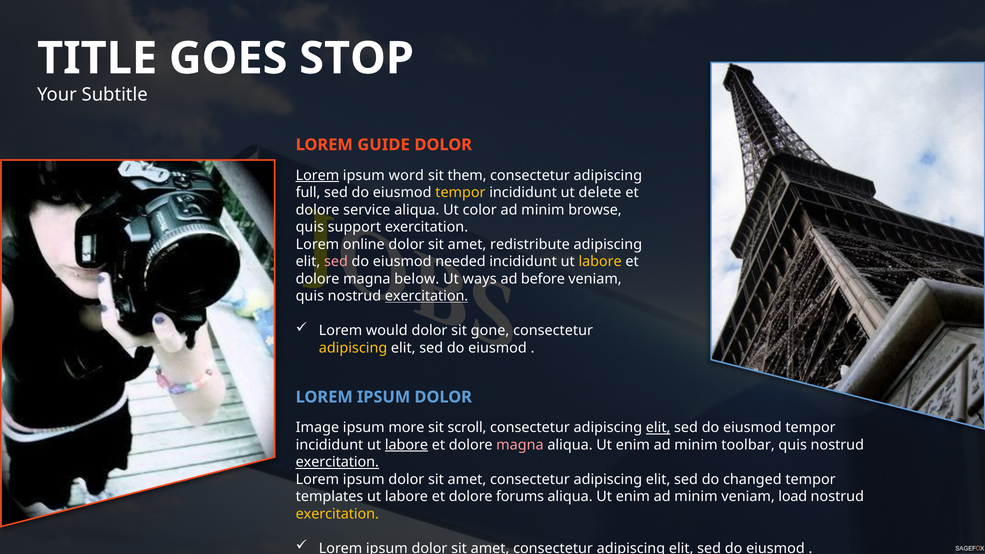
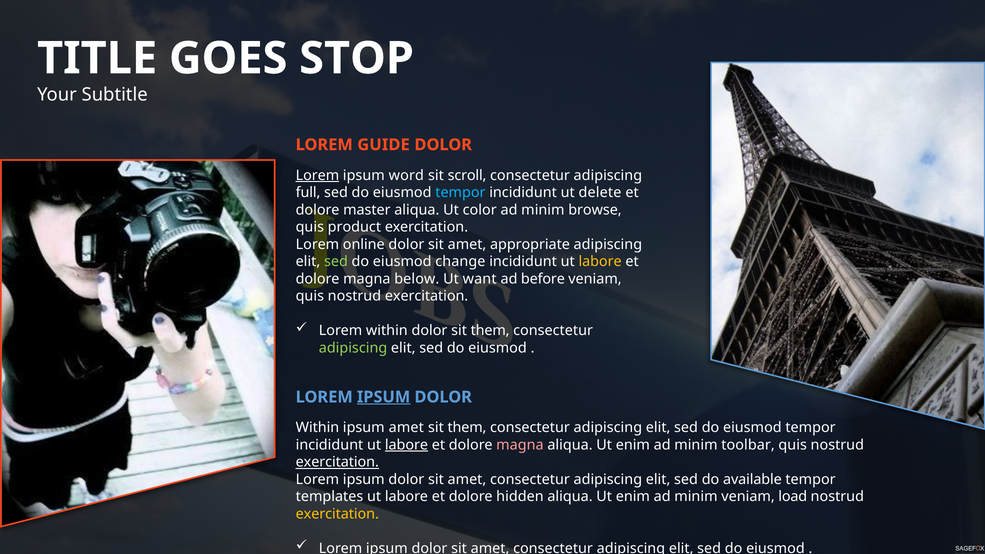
them: them -> scroll (467, 175)
tempor colour: yellow -> light blue (460, 193)
service: service -> master (367, 210)
support: support -> product (354, 227)
redistribute: redistribute -> appropriate (530, 244)
sed colour: pink -> light green (336, 262)
needed: needed -> change (460, 262)
ways: ways -> want (480, 279)
exercitation underline: present -> none (427, 296)
Lorem would: would -> within (387, 331)
dolor sit gone: gone -> them (490, 331)
adipiscing colour: yellow -> light green (353, 348)
IPSUM underline: none -> present (384, 397)
Image: Image -> Within (317, 428)
ipsum more: more -> amet (406, 428)
scroll: scroll -> them (467, 428)
elit underline: present -> none (658, 428)
changed: changed -> available (752, 479)
forums: forums -> hidden (520, 497)
